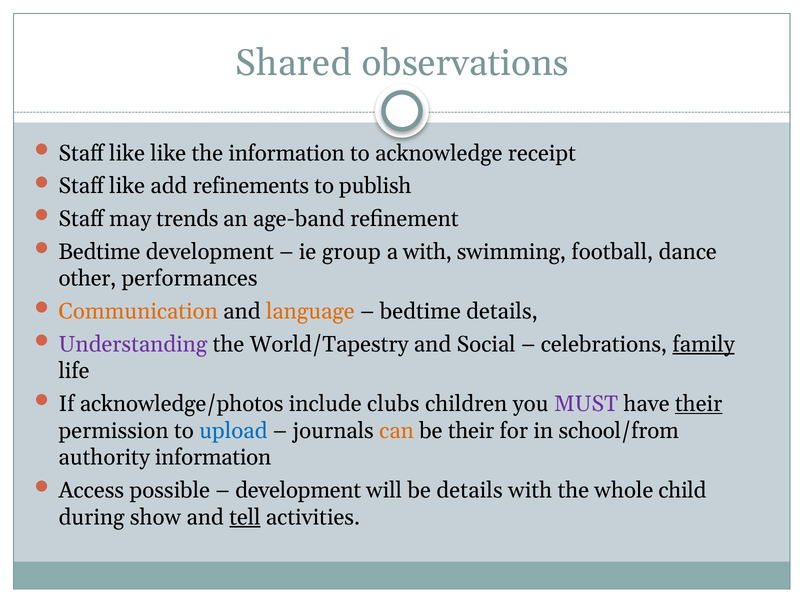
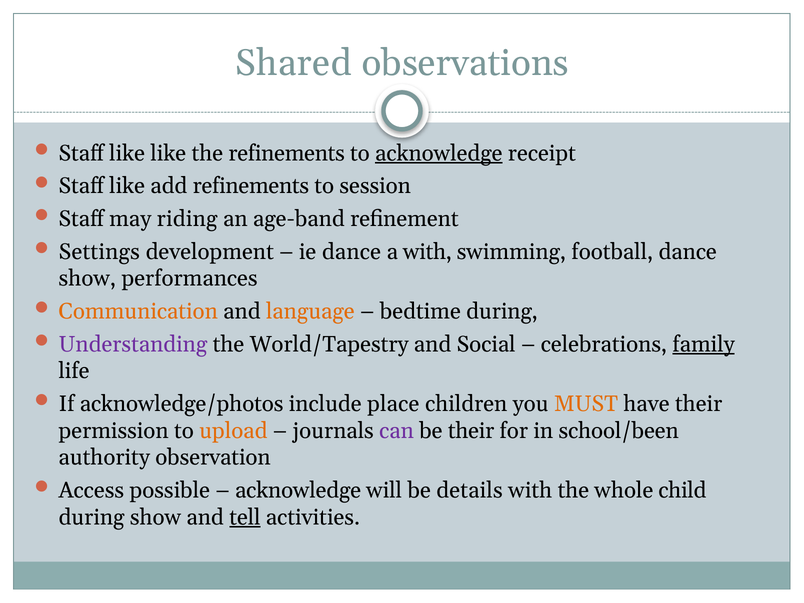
the information: information -> refinements (287, 153)
acknowledge underline: none -> present (439, 153)
publish: publish -> session (375, 186)
trends: trends -> riding (187, 219)
Bedtime: Bedtime -> Settings (99, 252)
ie group: group -> dance (351, 252)
other: other -> show (87, 279)
bedtime details: details -> during (502, 311)
clubs: clubs -> place (393, 404)
MUST colour: purple -> orange (586, 404)
their underline: present -> none (699, 404)
upload colour: blue -> orange (233, 431)
can colour: orange -> purple (397, 431)
school/from: school/from -> school/been (619, 431)
authority information: information -> observation (213, 458)
development: development -> acknowledge (298, 490)
